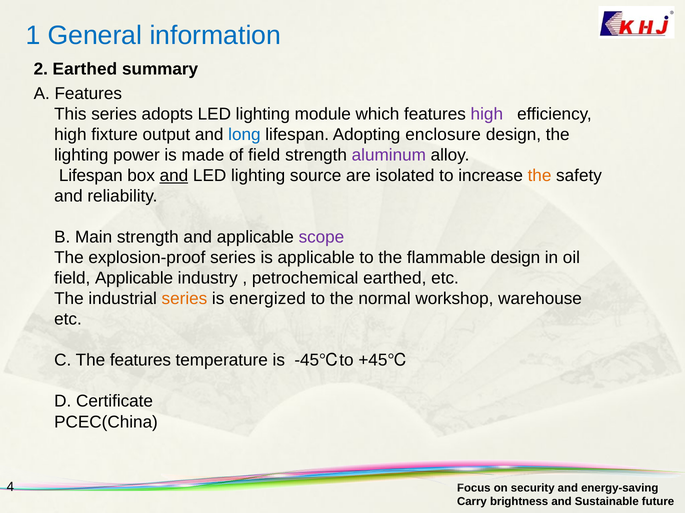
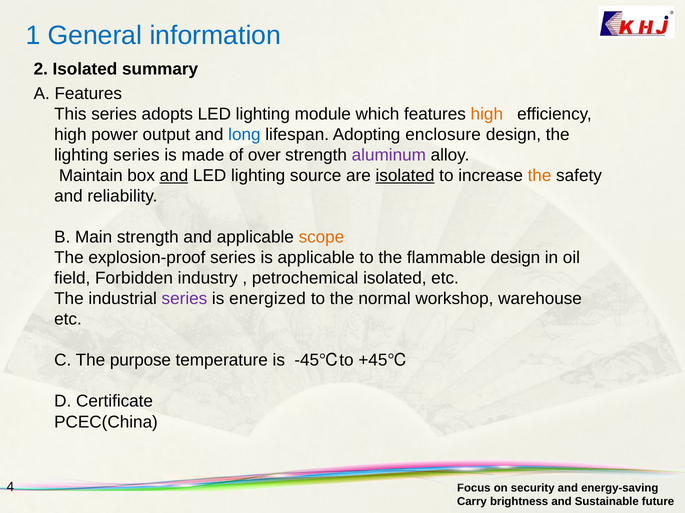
2 Earthed: Earthed -> Isolated (85, 69)
high colour: purple -> orange (487, 114)
fixture: fixture -> power (115, 135)
lighting power: power -> series (136, 155)
of field: field -> over (264, 155)
Lifespan: Lifespan -> Maintain (91, 176)
isolated underline: none -> present (405, 176)
scope colour: purple -> orange (321, 238)
field Applicable: Applicable -> Forbidden (134, 279)
petrochemical earthed: earthed -> isolated (395, 279)
series colour: orange -> purple (184, 299)
The features: features -> purpose (141, 361)
